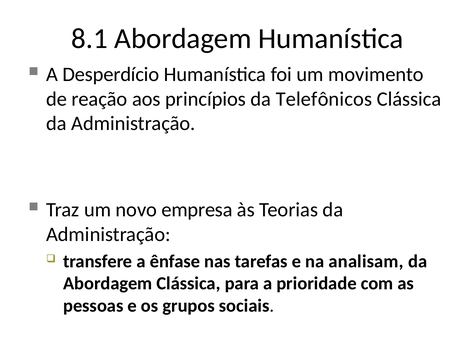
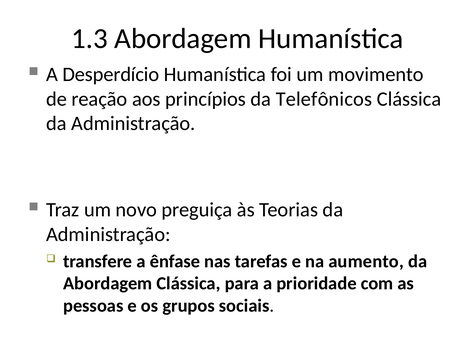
8.1: 8.1 -> 1.3 (89, 38)
empresa: empresa -> preguiça (197, 210)
analisam: analisam -> aumento (366, 261)
